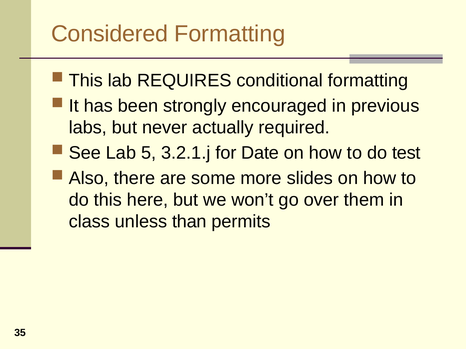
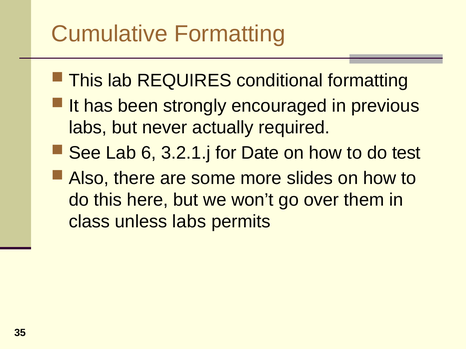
Considered: Considered -> Cumulative (109, 34)
5: 5 -> 6 (149, 153)
unless than: than -> labs (189, 222)
